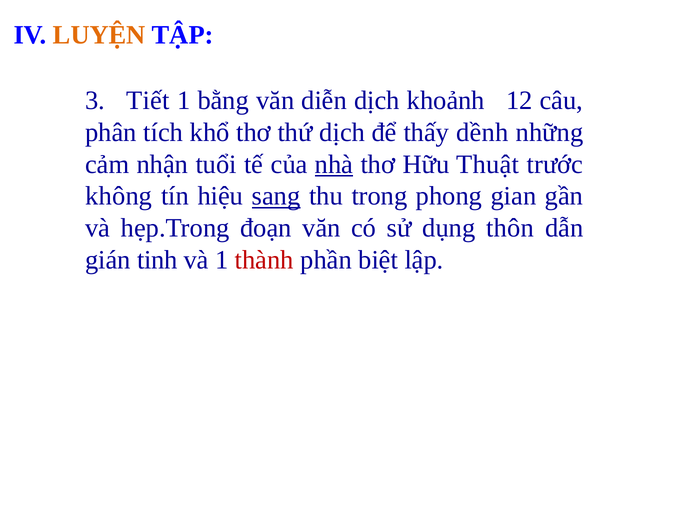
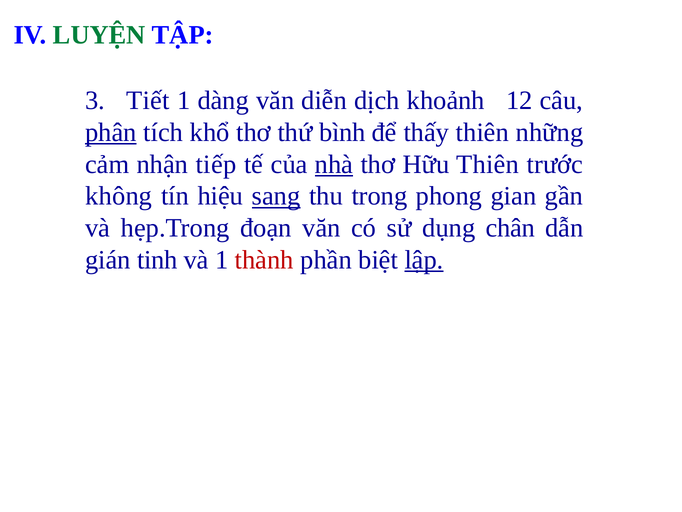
LUYỆN colour: orange -> green (99, 35)
bằng: bằng -> dàng (223, 100)
phân underline: none -> present (111, 132)
thứ dịch: dịch -> bình (342, 132)
thấy dềnh: dềnh -> thiên (482, 132)
tuổi: tuổi -> tiếp (216, 164)
Hữu Thuật: Thuật -> Thiên (488, 164)
thôn: thôn -> chân (510, 228)
lập underline: none -> present (424, 260)
